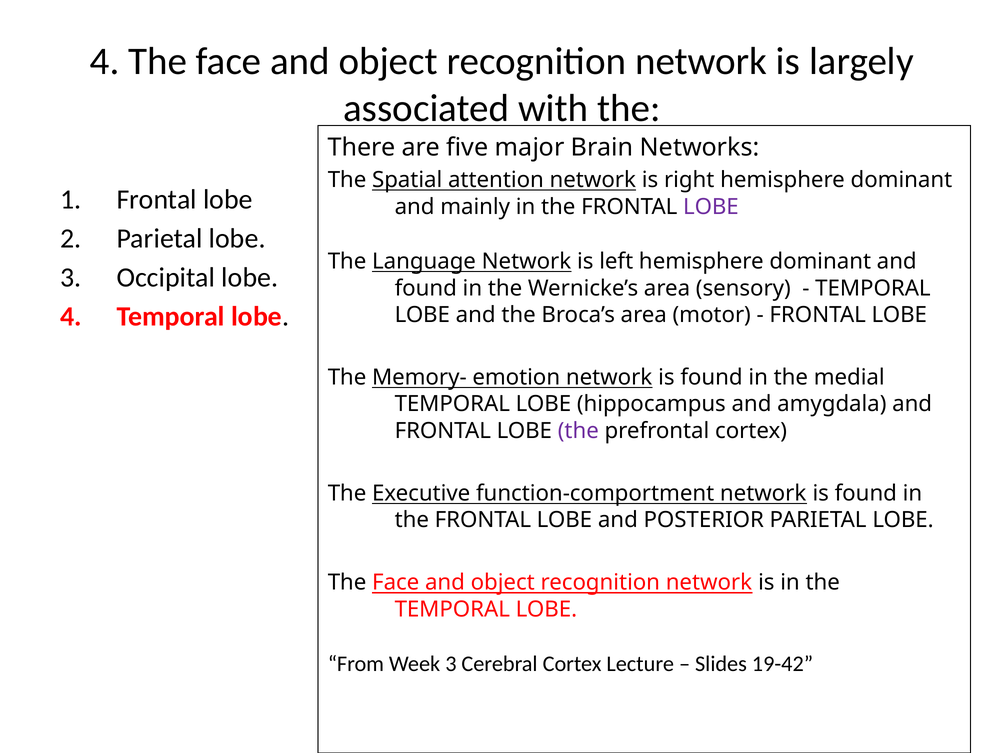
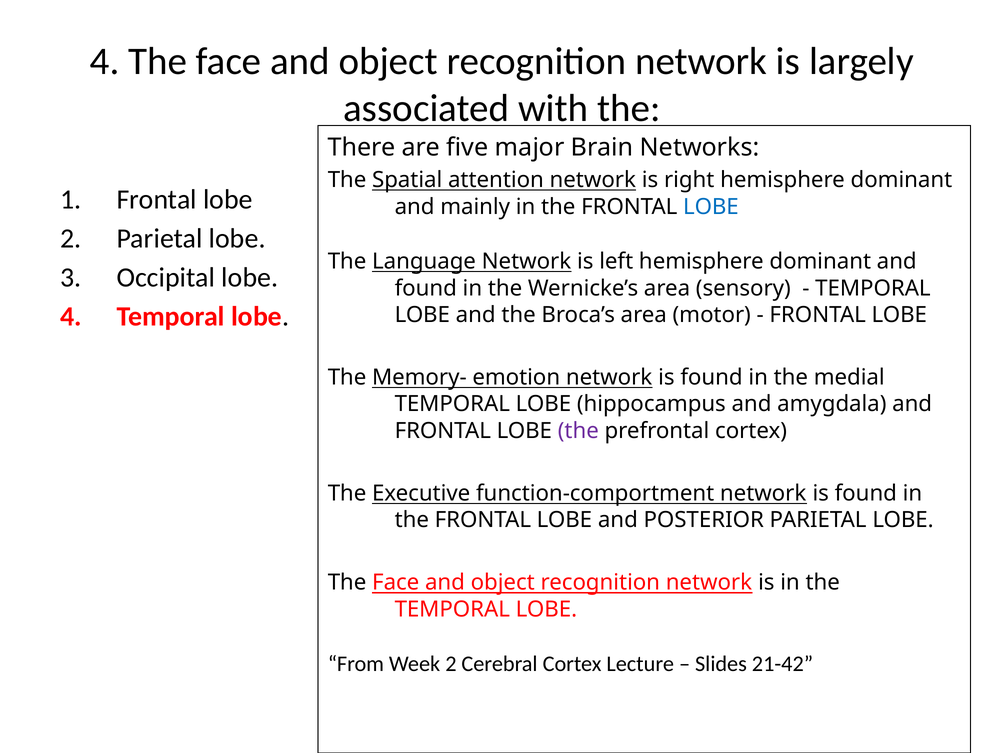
LOBE colour: purple -> blue (711, 207)
Week 3: 3 -> 2 (451, 664)
19-42: 19-42 -> 21-42 (782, 664)
